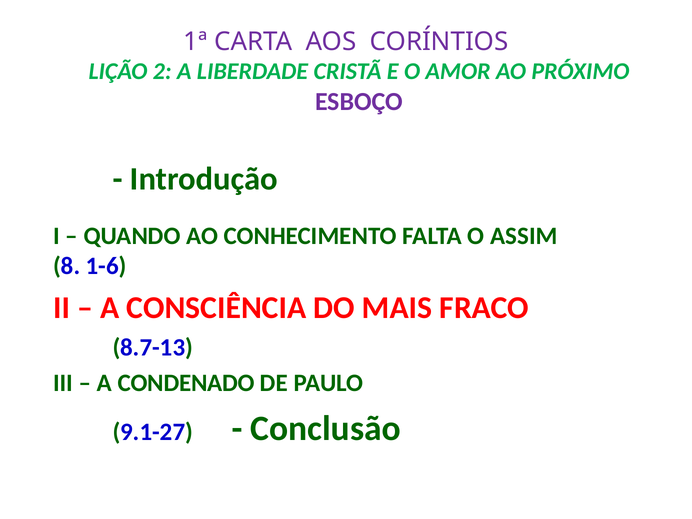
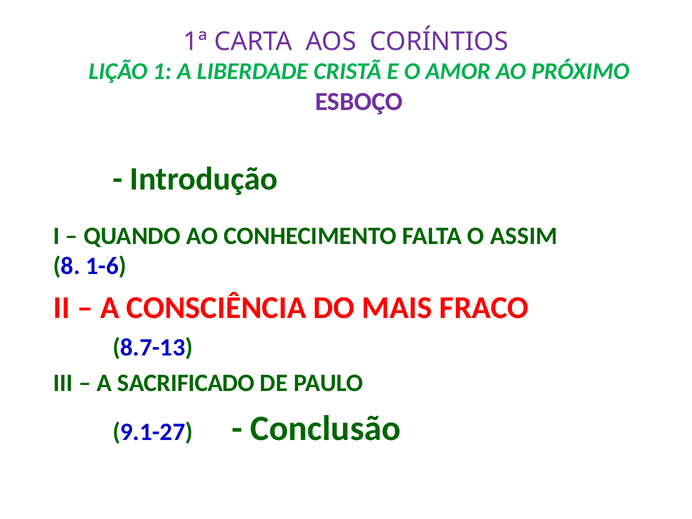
2: 2 -> 1 (162, 71)
CONDENADO: CONDENADO -> SACRIFICADO (186, 383)
